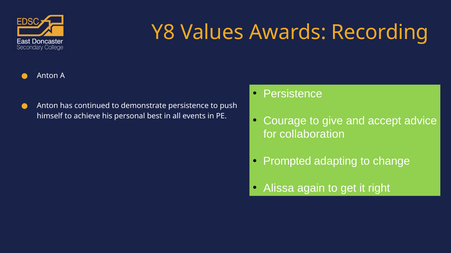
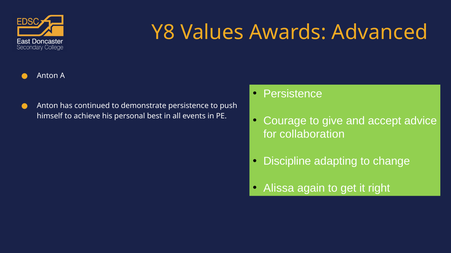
Recording: Recording -> Advanced (380, 33)
Prompted: Prompted -> Discipline (287, 162)
